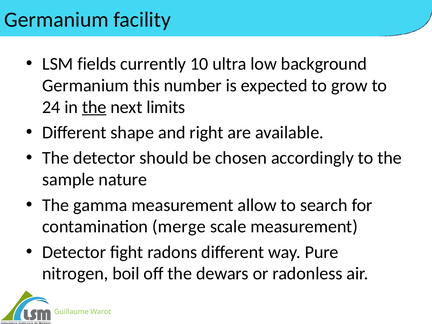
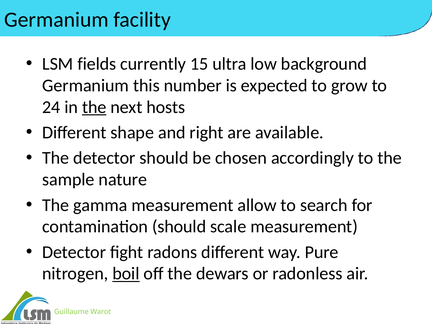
10: 10 -> 15 (199, 64)
limits: limits -> hosts (166, 107)
contamination merge: merge -> should (179, 227)
boil underline: none -> present (126, 274)
